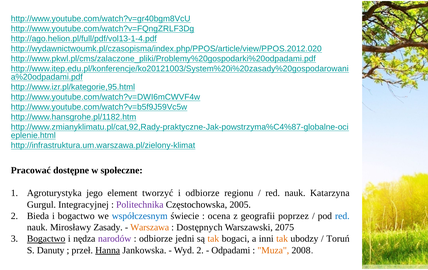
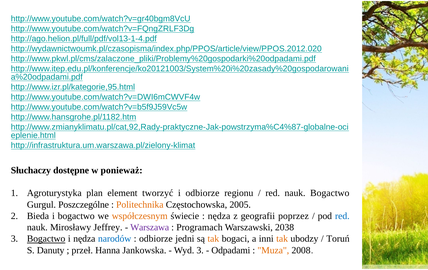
Pracować: Pracować -> Słuchaczy (31, 170)
społeczne: społeczne -> ponieważ (122, 170)
jego: jego -> plan (95, 193)
nauk Katarzyna: Katarzyna -> Bogactwo (330, 193)
Integracyjnej: Integracyjnej -> Poszczególne (84, 204)
Politechnika colour: purple -> orange (140, 204)
współczesnym colour: blue -> orange (140, 216)
ocena: ocena -> nędza (219, 216)
Zasady: Zasady -> Jeffrey (108, 227)
Warszawa colour: orange -> purple (150, 227)
Dostępnych: Dostępnych -> Programach (199, 227)
2075: 2075 -> 2038 (285, 227)
narodów colour: purple -> blue (115, 238)
Hanna underline: present -> none (108, 250)
Wyd 2: 2 -> 3 (200, 250)
